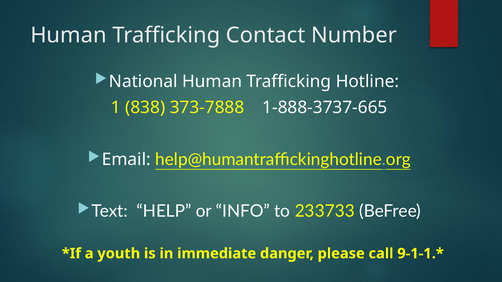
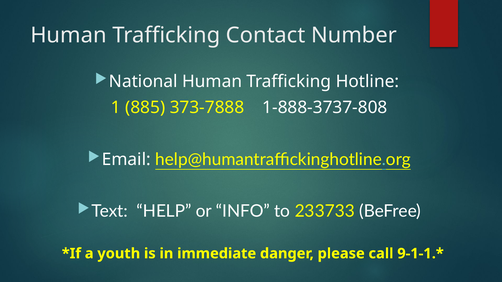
838: 838 -> 885 (145, 108)
1-888-3737-665: 1-888-3737-665 -> 1-888-3737-808 (325, 108)
